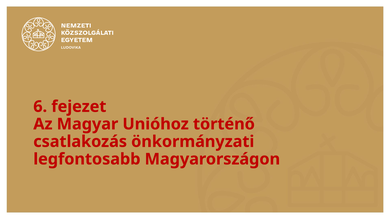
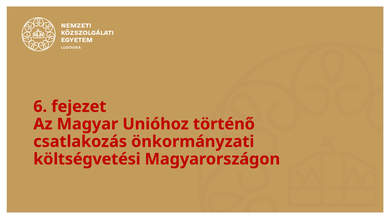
legfontosabb: legfontosabb -> költségvetési (87, 159)
